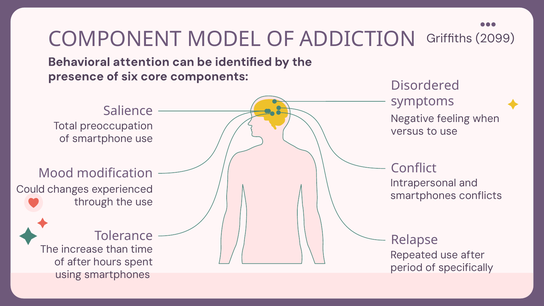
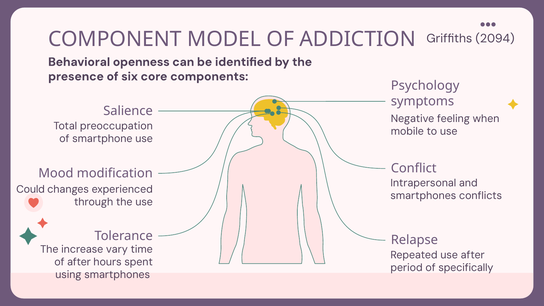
2099: 2099 -> 2094 (495, 39)
attention: attention -> openness (141, 62)
Disordered: Disordered -> Psychology (425, 86)
versus: versus -> mobile (407, 131)
than: than -> vary (117, 249)
